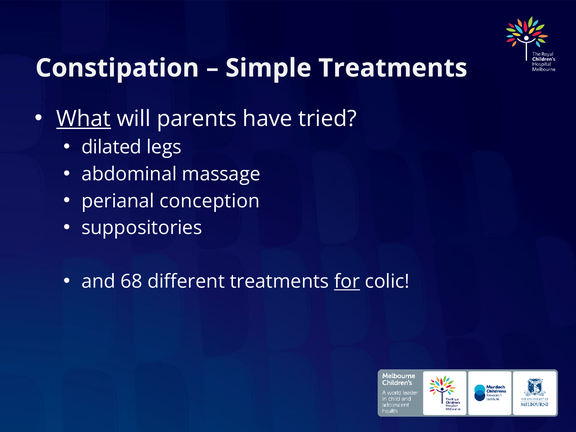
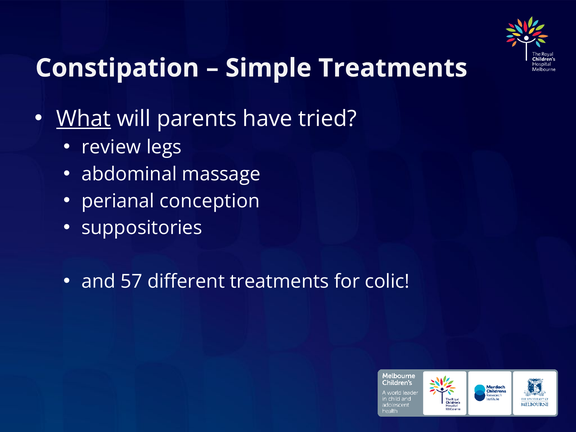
dilated: dilated -> review (111, 147)
68: 68 -> 57 (131, 282)
for underline: present -> none (347, 282)
